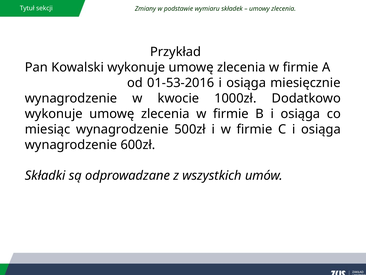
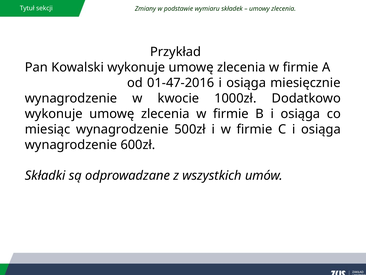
01-53-2016: 01-53-2016 -> 01-47-2016 (181, 83)
